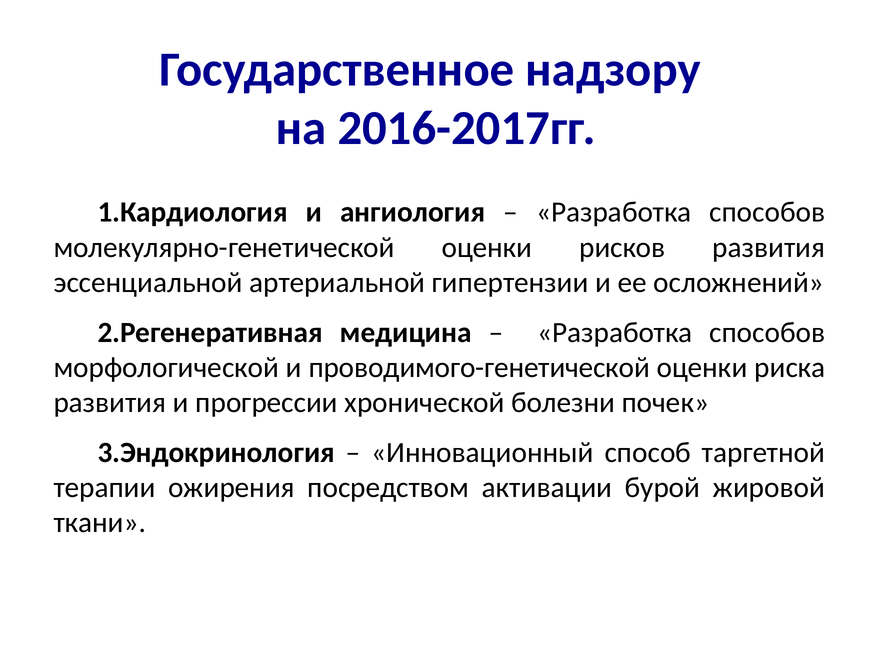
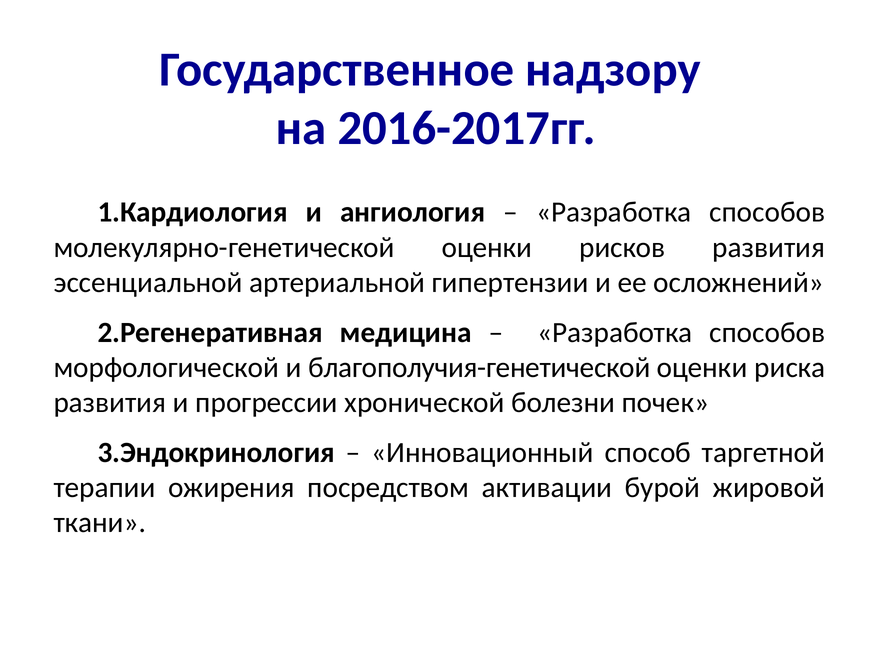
проводимого-генетической: проводимого-генетической -> благополучия-генетической (479, 368)
